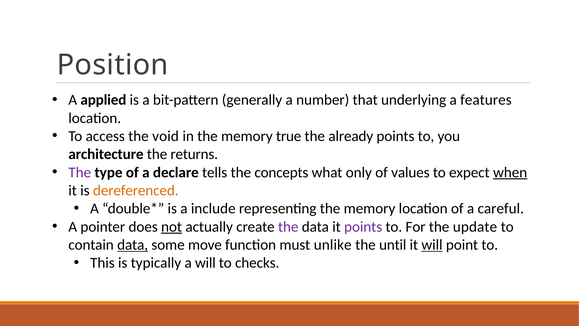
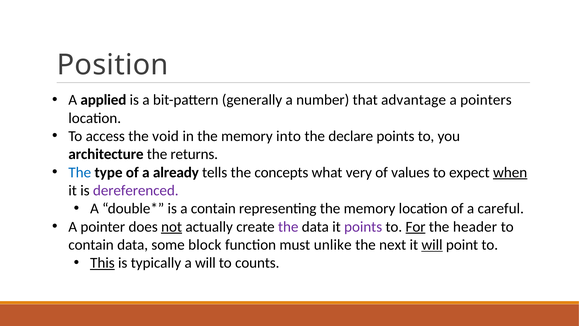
underlying: underlying -> advantage (414, 100)
features: features -> pointers (486, 100)
true: true -> into (289, 136)
already: already -> declare (351, 136)
The colour: purple -> blue (80, 172)
declare: declare -> already (176, 172)
only: only -> very (359, 172)
dereferenced colour: orange -> purple (136, 190)
a include: include -> contain (213, 208)
For underline: none -> present (416, 227)
update: update -> header (475, 227)
data underline: present -> none (133, 245)
move: move -> block (205, 245)
until: until -> next (393, 245)
This underline: none -> present (102, 263)
checks: checks -> counts (257, 263)
